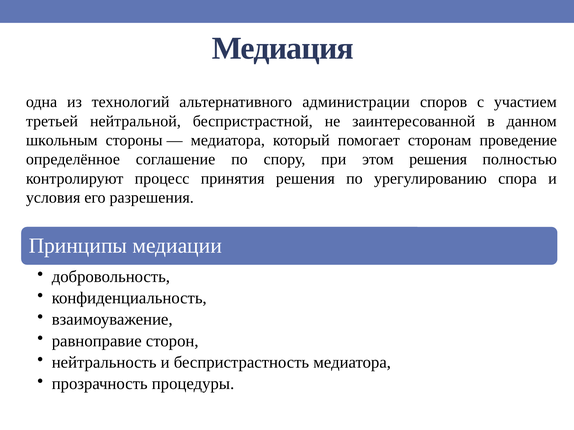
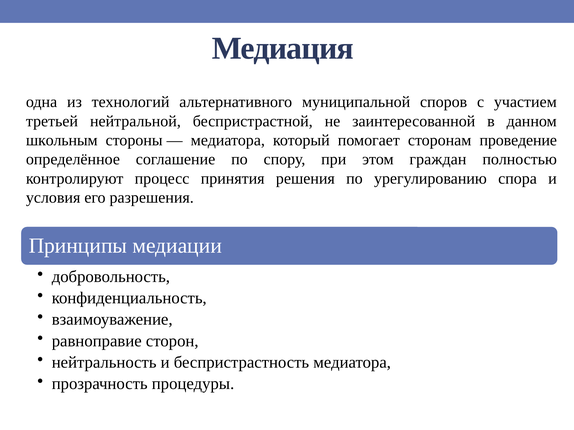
администрации: администрации -> муниципальной (356, 102)
этом решения: решения -> граждан (438, 160)
